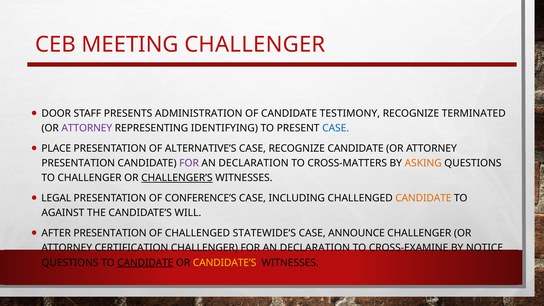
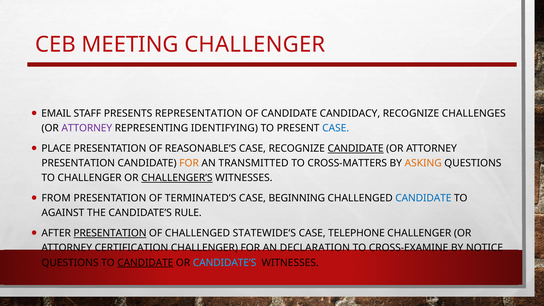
DOOR: DOOR -> EMAIL (56, 113)
ADMINISTRATION: ADMINISTRATION -> REPRESENTATION (199, 113)
TESTIMONY: TESTIMONY -> CANDIDACY (350, 113)
TERMINATED: TERMINATED -> CHALLENGES (474, 113)
ALTERNATIVE’S: ALTERNATIVE’S -> REASONABLE’S (201, 149)
CANDIDATE underline: none -> present (356, 149)
FOR colour: purple -> orange (189, 163)
DECLARATION: DECLARATION -> TRANSMITTED (254, 163)
LEGAL: LEGAL -> FROM (56, 198)
CONFERENCE’S: CONFERENCE’S -> TERMINATED’S (201, 198)
INCLUDING: INCLUDING -> BEGINNING (297, 198)
CANDIDATE colour: orange -> blue (423, 198)
WILL: WILL -> RULE (188, 213)
PRESENTATION underline: none -> present (110, 233)
ANNOUNCE: ANNOUNCE -> TELEPHONE (356, 233)
CANDIDATE’S colour: yellow -> light blue (225, 263)
